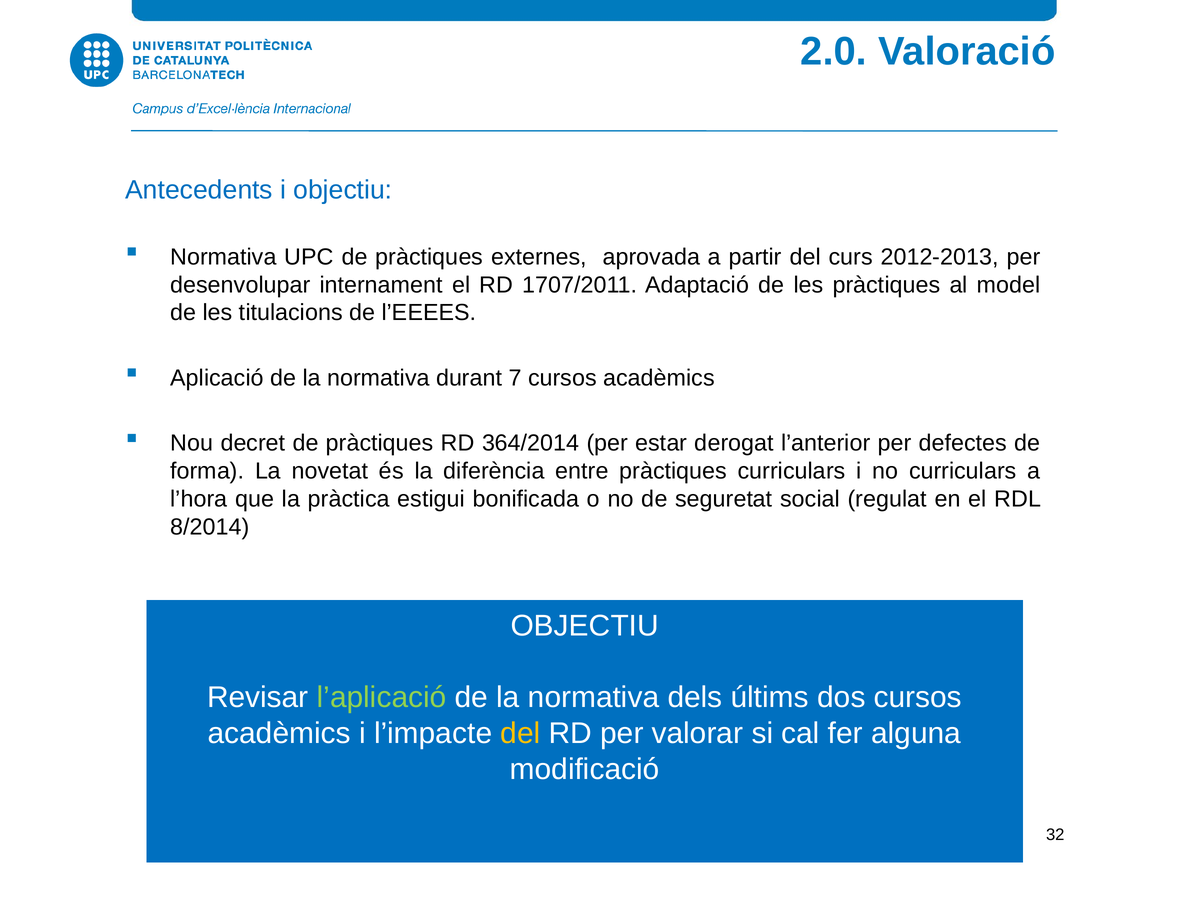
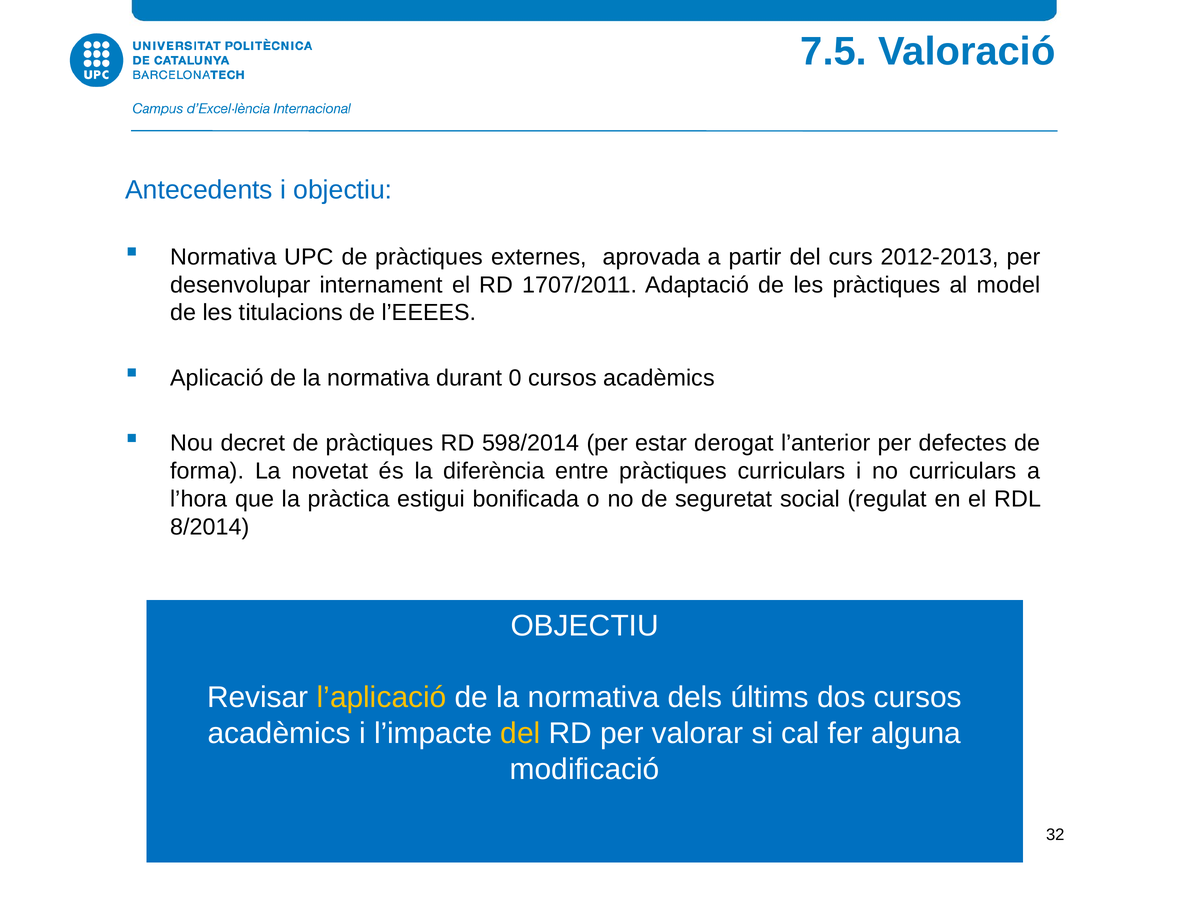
2.0: 2.0 -> 7.5 (834, 51)
7: 7 -> 0 (515, 378)
364/2014: 364/2014 -> 598/2014 (531, 444)
l’aplicació colour: light green -> yellow (382, 698)
